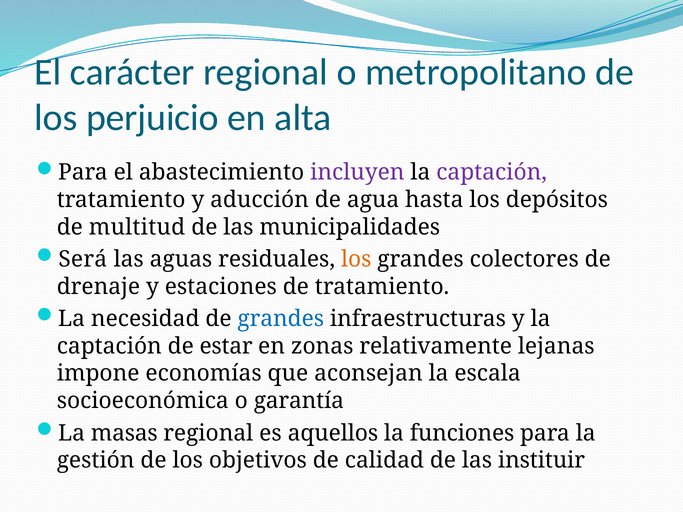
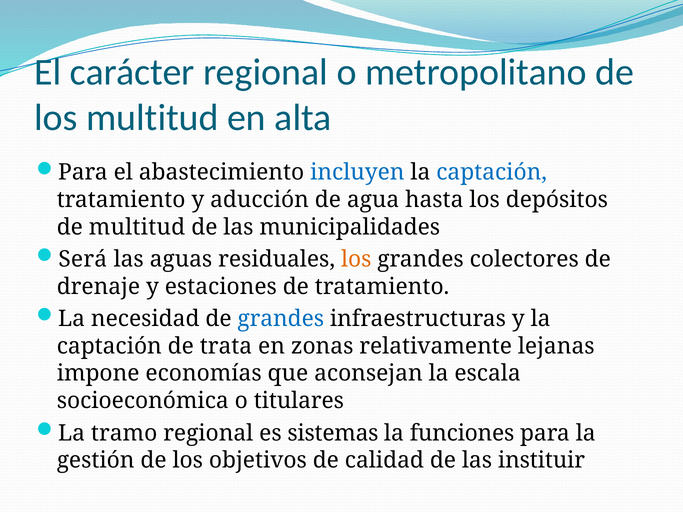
los perjuicio: perjuicio -> multitud (152, 118)
incluyen colour: purple -> blue (357, 173)
captación colour: purple -> blue (492, 173)
estar: estar -> trata (226, 346)
garantía: garantía -> titulares (299, 401)
masas: masas -> tramo (124, 433)
aquellos: aquellos -> sistemas (333, 433)
